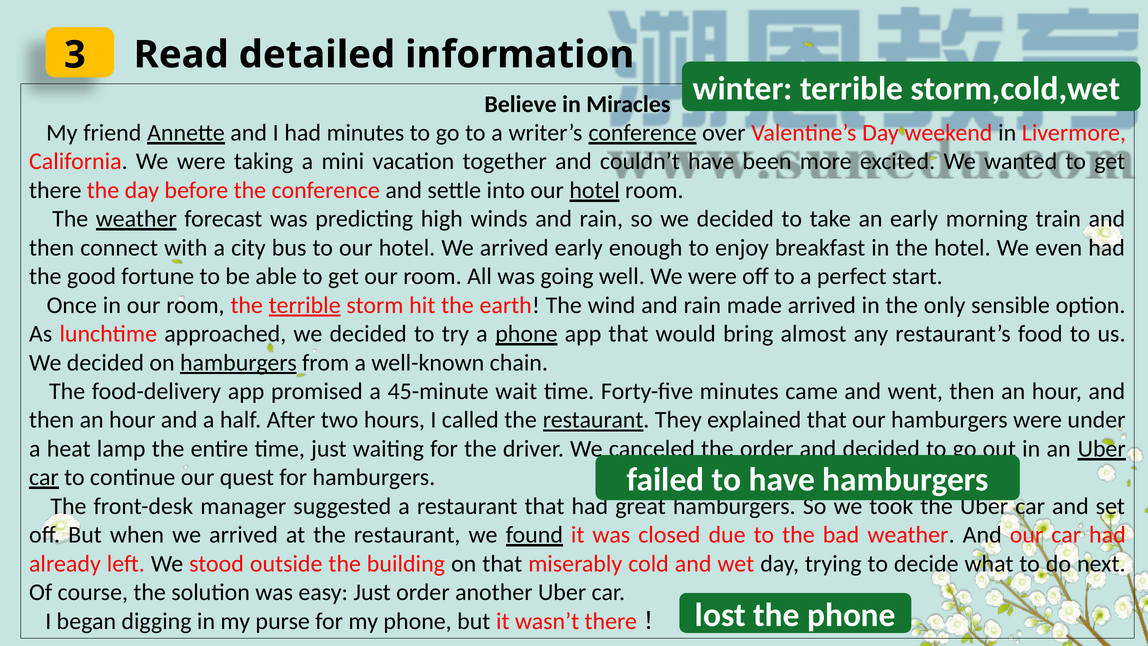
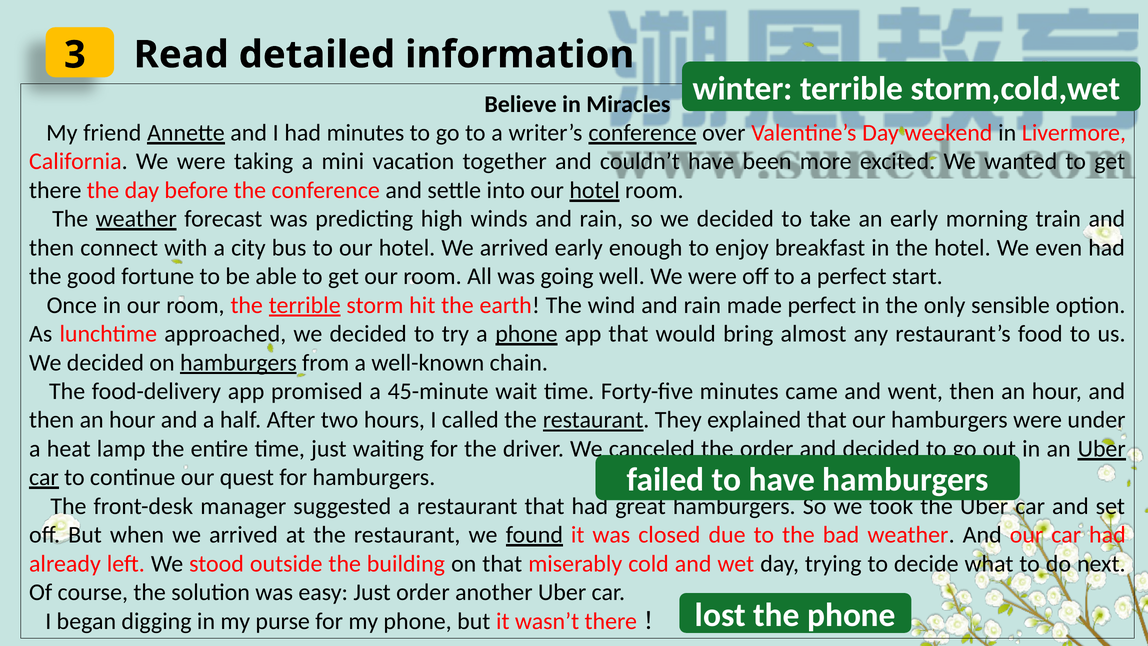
made arrived: arrived -> perfect (822, 305)
